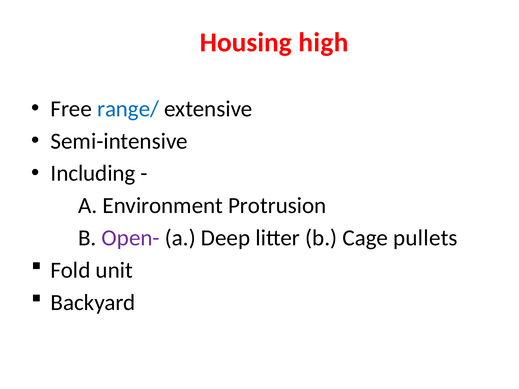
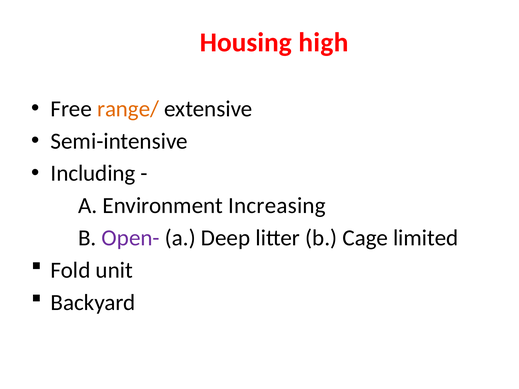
range/ colour: blue -> orange (128, 109)
Protrusion: Protrusion -> Increasing (277, 206)
pullets: pullets -> limited (426, 238)
